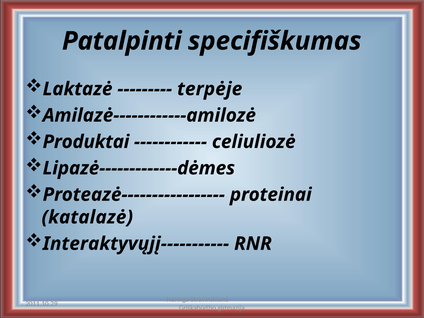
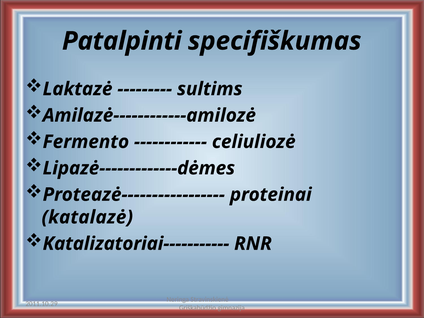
terpėje: terpėje -> sultims (210, 89)
Produktai: Produktai -> Fermento (86, 142)
Interaktyvųjį-----------: Interaktyvųjį----------- -> Katalizatoriai----------- (136, 244)
